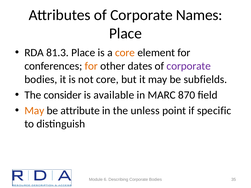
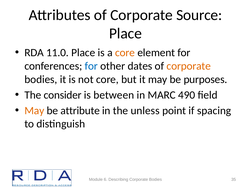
Names: Names -> Source (199, 15)
81.3: 81.3 -> 11.0 (58, 53)
for colour: orange -> blue (91, 66)
corporate colour: purple -> orange (189, 66)
subfields: subfields -> purposes (205, 79)
available: available -> between (114, 95)
870: 870 -> 490 (187, 95)
specific: specific -> spacing (214, 111)
